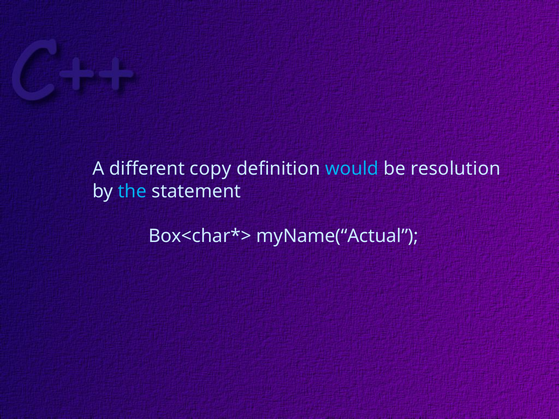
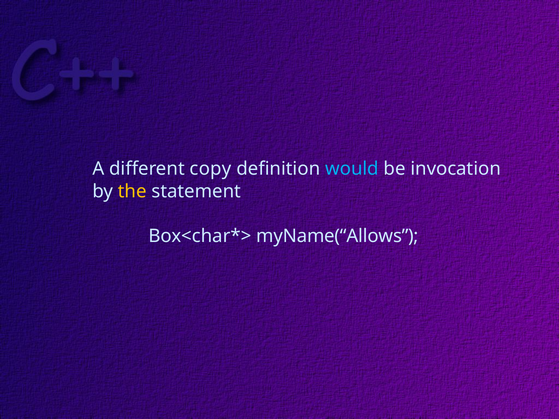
resolution: resolution -> invocation (456, 169)
the colour: light blue -> yellow (132, 191)
myName(“Actual: myName(“Actual -> myName(“Allows (337, 236)
